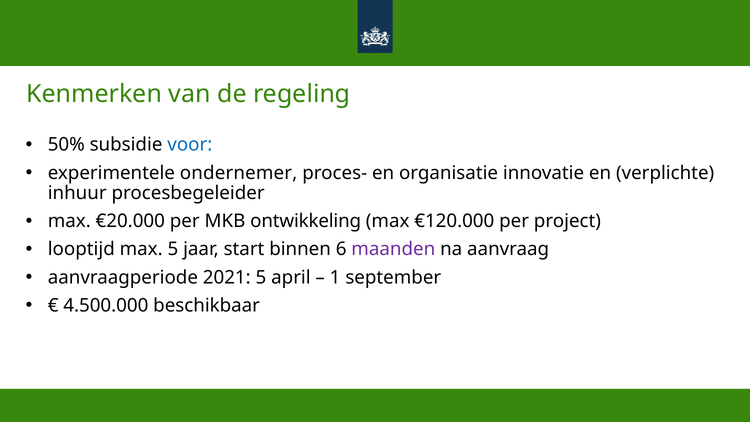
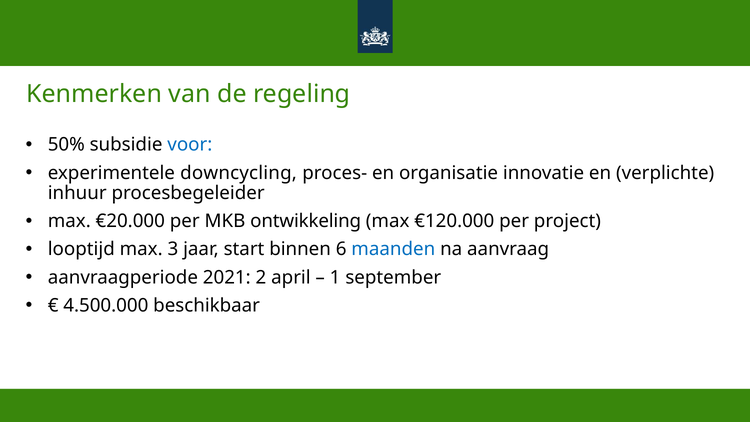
ondernemer: ondernemer -> downcycling (239, 173)
max 5: 5 -> 3 (173, 249)
maanden colour: purple -> blue (393, 249)
2021 5: 5 -> 2 (261, 277)
